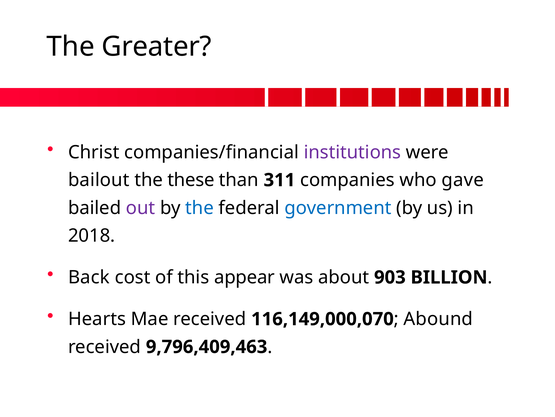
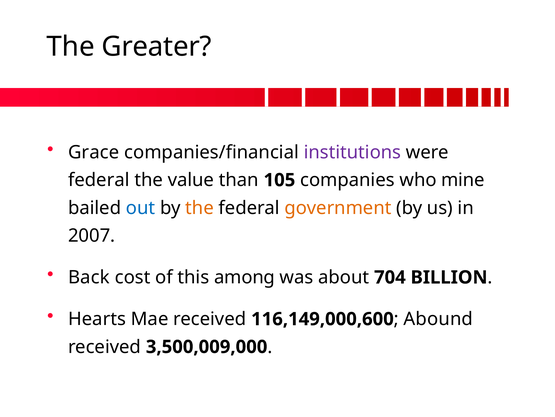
Christ: Christ -> Grace (94, 152)
bailout: bailout -> federal (99, 180)
these: these -> value (191, 180)
311: 311 -> 105 (279, 180)
gave: gave -> mine (463, 180)
out colour: purple -> blue (141, 208)
the colour: blue -> orange (200, 208)
government colour: blue -> orange (338, 208)
2018: 2018 -> 2007 (92, 235)
appear: appear -> among (245, 277)
903: 903 -> 704 (390, 277)
116,149,000,070: 116,149,000,070 -> 116,149,000,600 (322, 319)
9,796,409,463: 9,796,409,463 -> 3,500,009,000 (207, 346)
